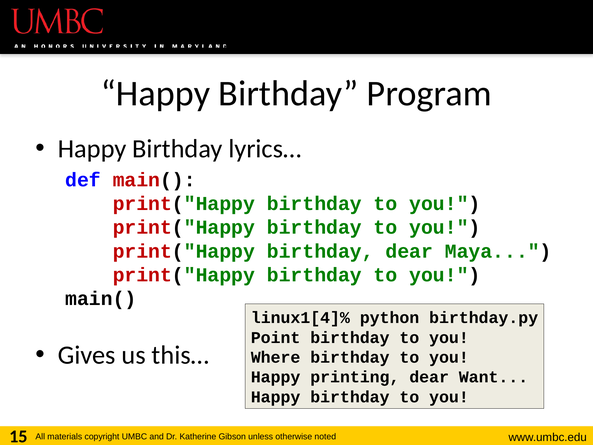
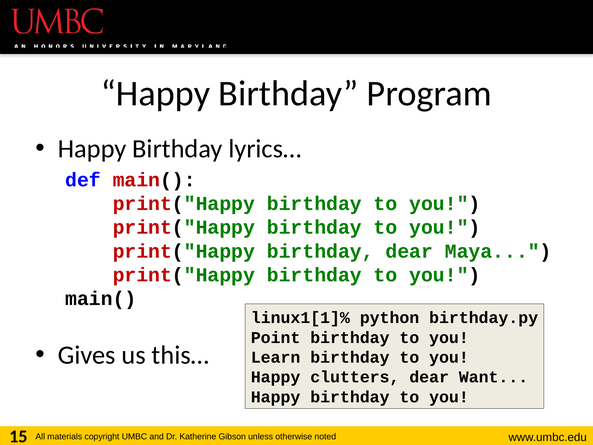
linux1[4]%: linux1[4]% -> linux1[1]% (300, 318)
Where: Where -> Learn (276, 357)
printing: printing -> clutters (355, 377)
